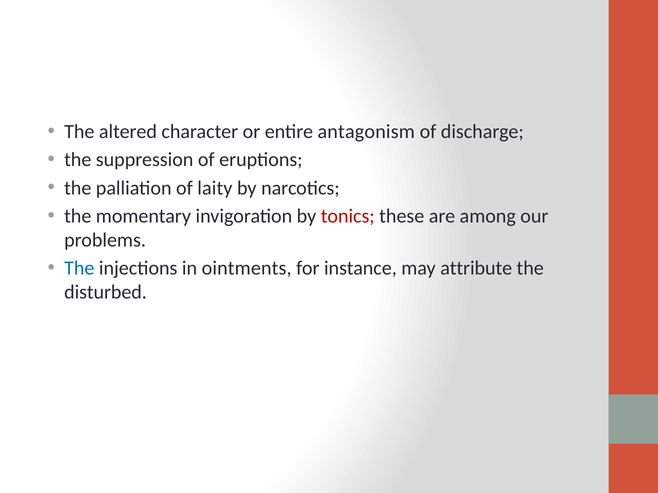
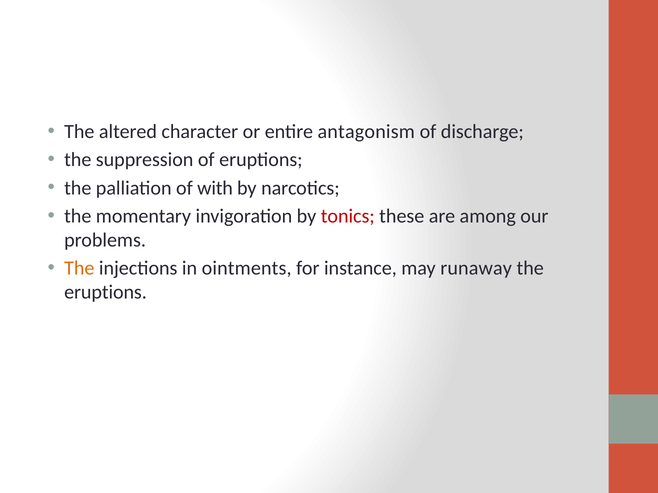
laity: laity -> with (215, 188)
The colour: blue -> orange (79, 268)
attribute: attribute -> runaway (476, 268)
disturbed: disturbed -> eruptions (105, 292)
